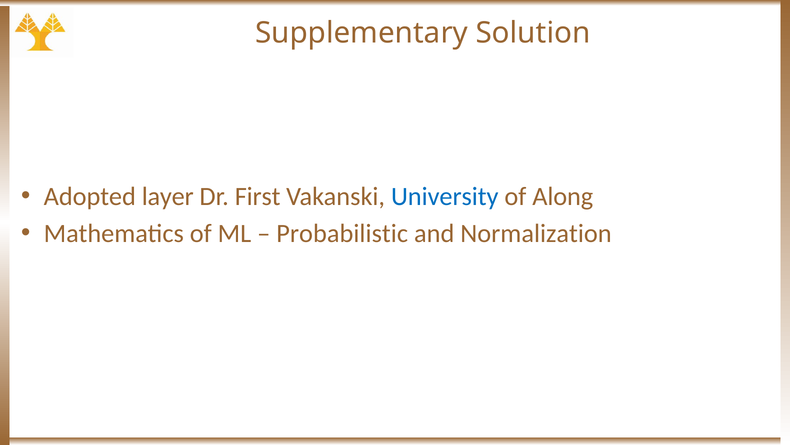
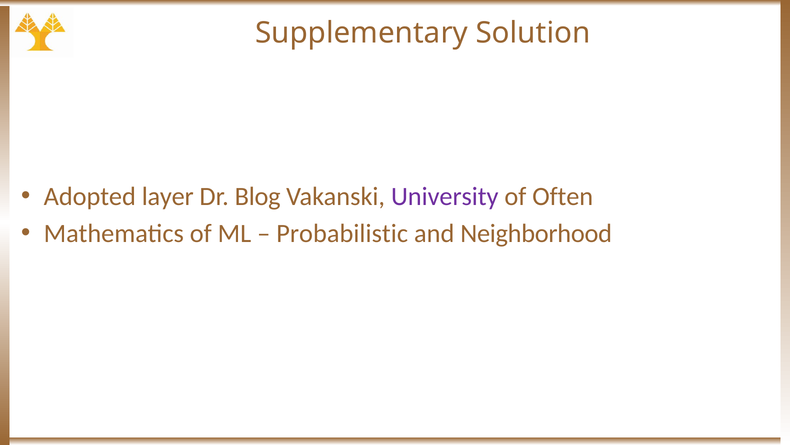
First: First -> Blog (258, 196)
University colour: blue -> purple (445, 196)
Along: Along -> Often (563, 196)
Normalization: Normalization -> Neighborhood (536, 233)
